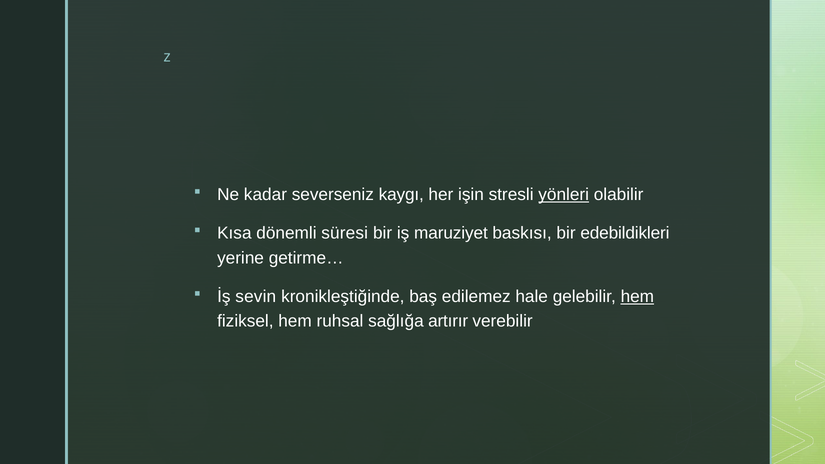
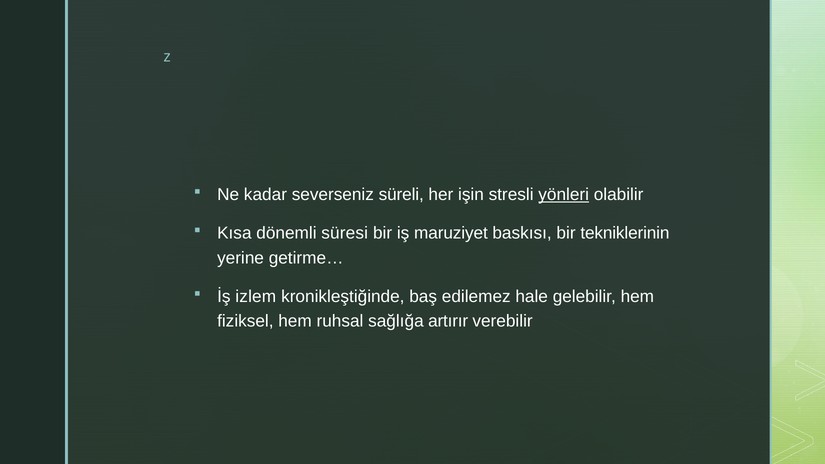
kaygı: kaygı -> süreli (401, 195)
edebildikleri: edebildikleri -> tekniklerinin (625, 233)
sevin: sevin -> izlem (256, 297)
hem underline: present -> none (637, 297)
